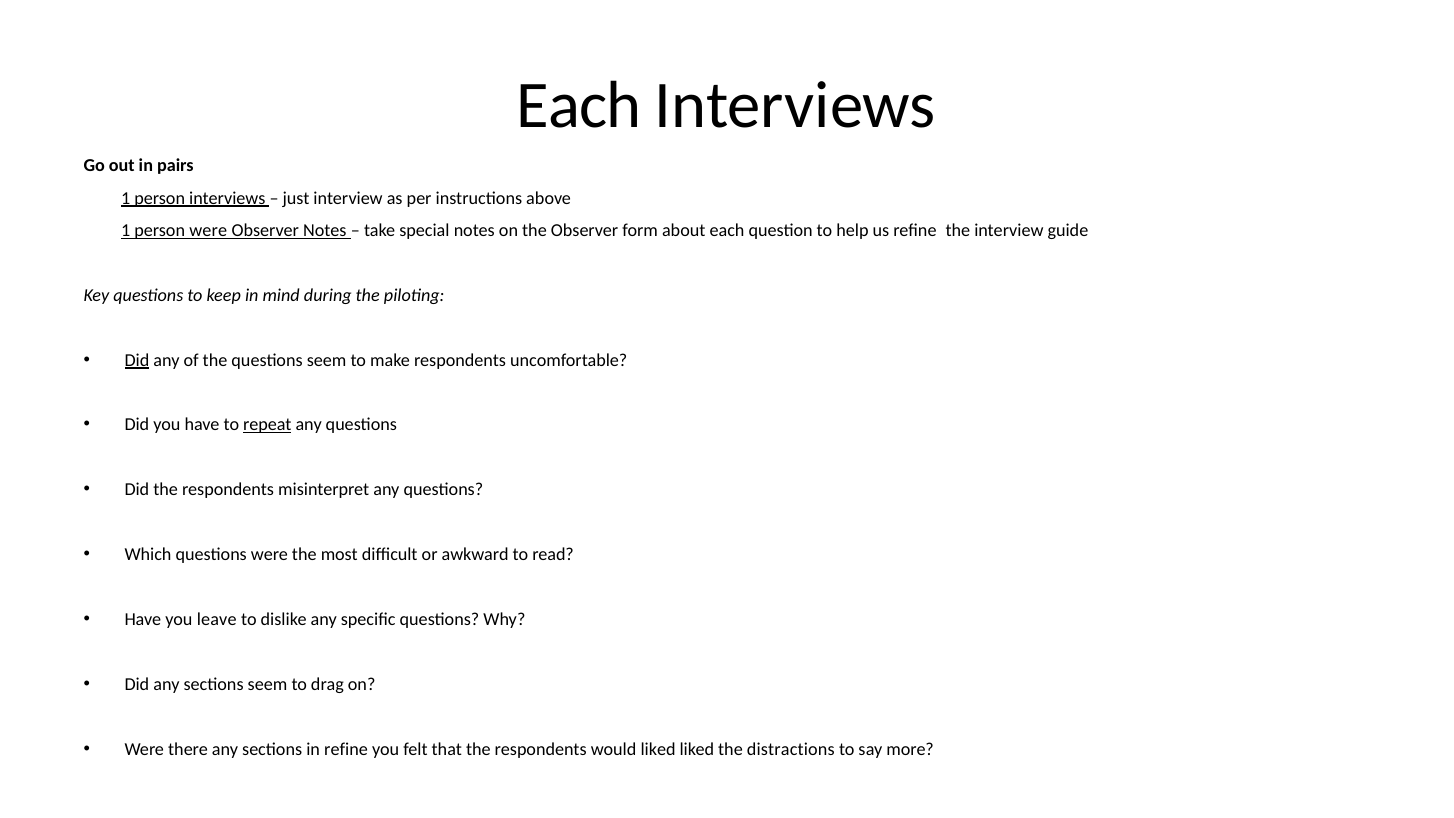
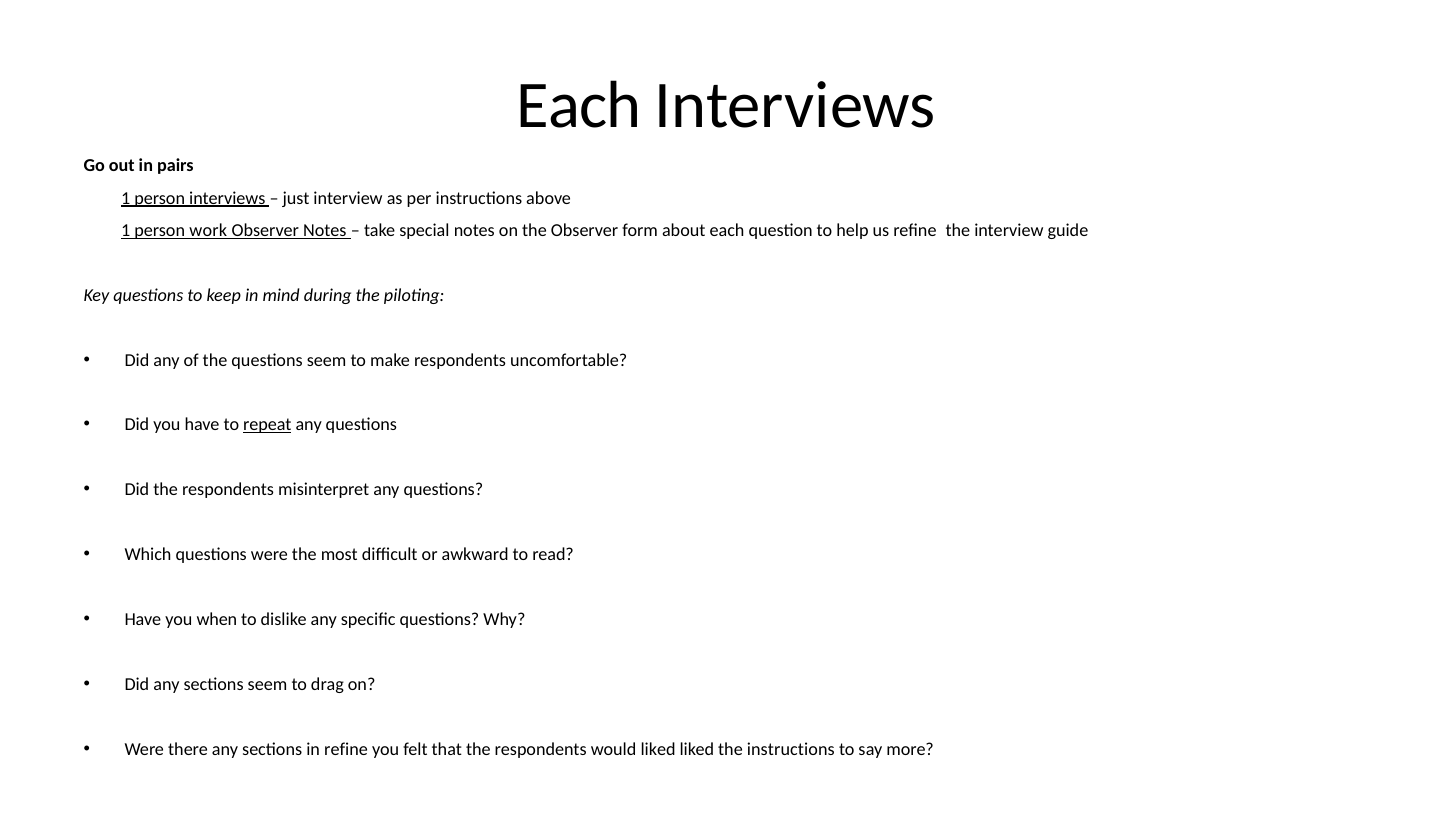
person were: were -> work (208, 230)
Did underline: present -> none (137, 360)
leave: leave -> when (217, 619)
the distractions: distractions -> instructions (791, 749)
